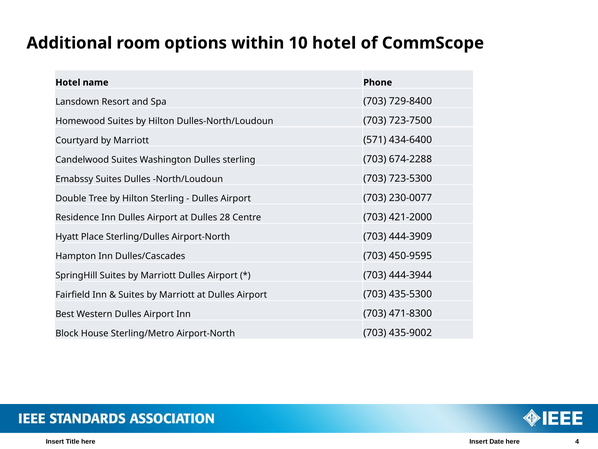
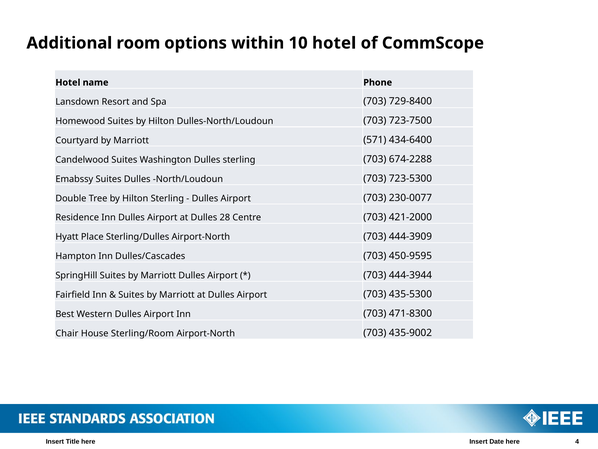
Block: Block -> Chair (67, 333)
Sterling/Metro: Sterling/Metro -> Sterling/Room (142, 333)
